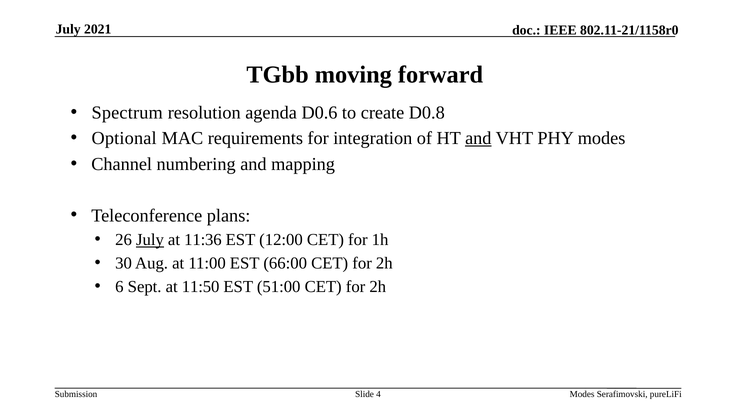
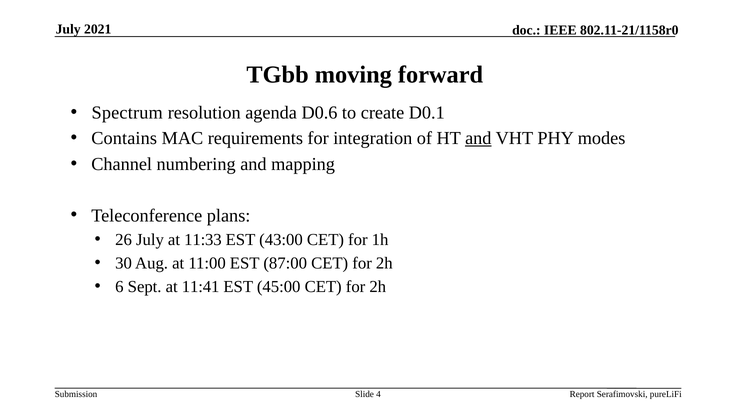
D0.8: D0.8 -> D0.1 (427, 113)
Optional: Optional -> Contains (124, 138)
July underline: present -> none (150, 240)
11:36: 11:36 -> 11:33 (203, 240)
12:00: 12:00 -> 43:00 (281, 240)
66:00: 66:00 -> 87:00 (285, 263)
11:50: 11:50 -> 11:41 (201, 287)
51:00: 51:00 -> 45:00 (279, 287)
Modes: Modes -> Report (582, 394)
